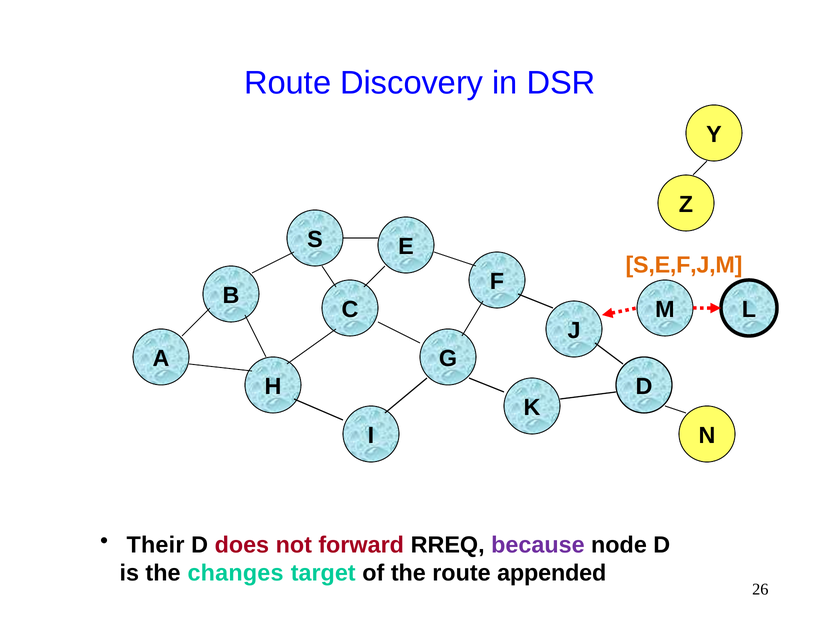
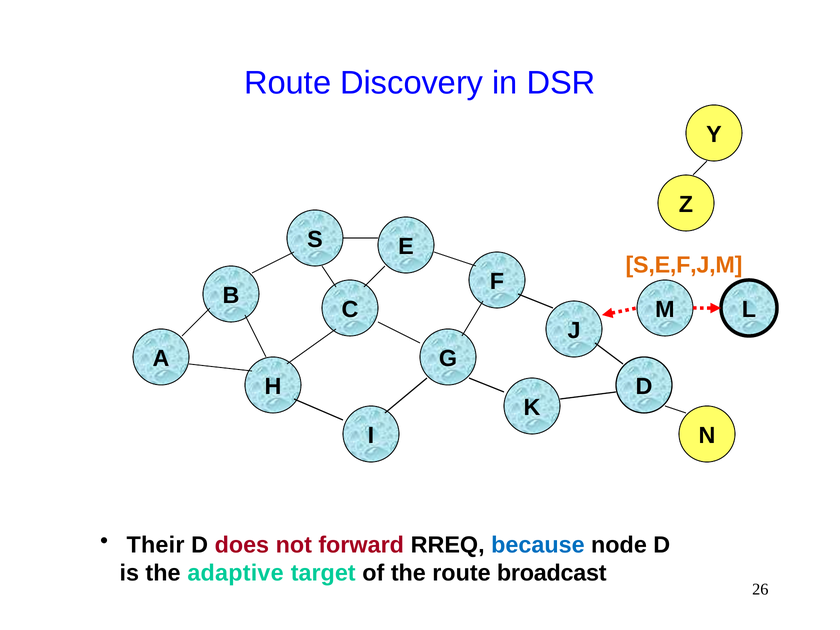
because colour: purple -> blue (538, 545)
changes: changes -> adaptive (236, 573)
appended: appended -> broadcast (552, 573)
